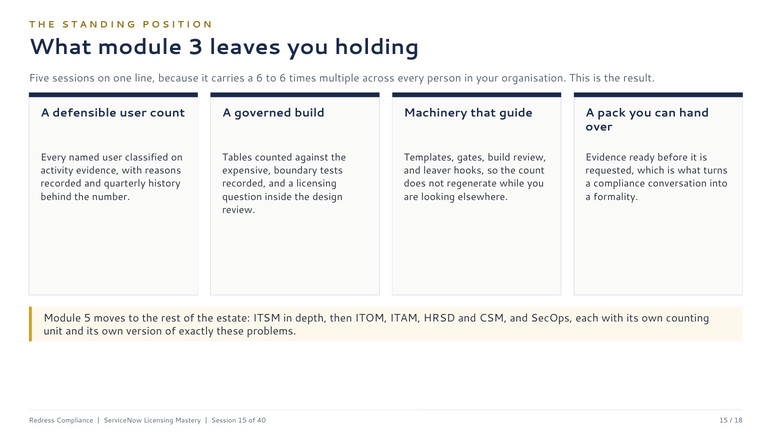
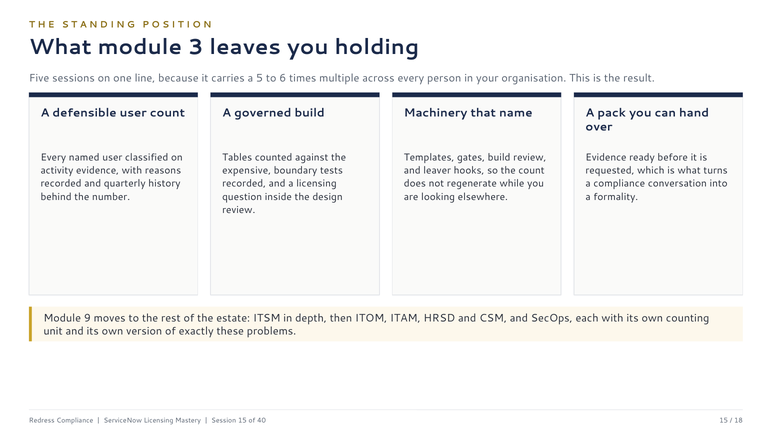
a 6: 6 -> 5 (260, 78)
guide: guide -> name (516, 113)
5: 5 -> 9 (87, 318)
